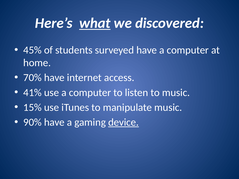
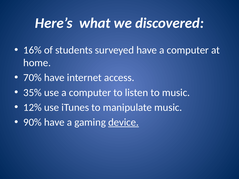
what underline: present -> none (95, 23)
45%: 45% -> 16% (32, 50)
41%: 41% -> 35% (32, 93)
15%: 15% -> 12% (32, 108)
